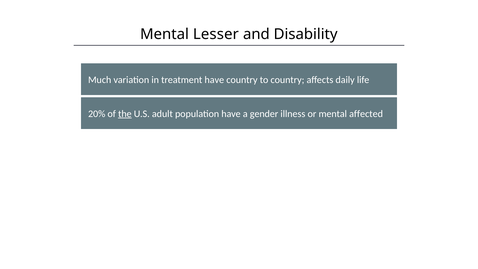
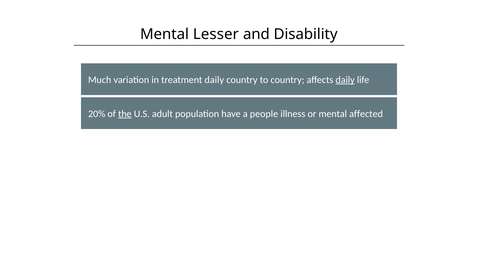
treatment have: have -> daily (214, 80)
daily underline: none -> present (345, 80)
gender: gender -> people (264, 114)
